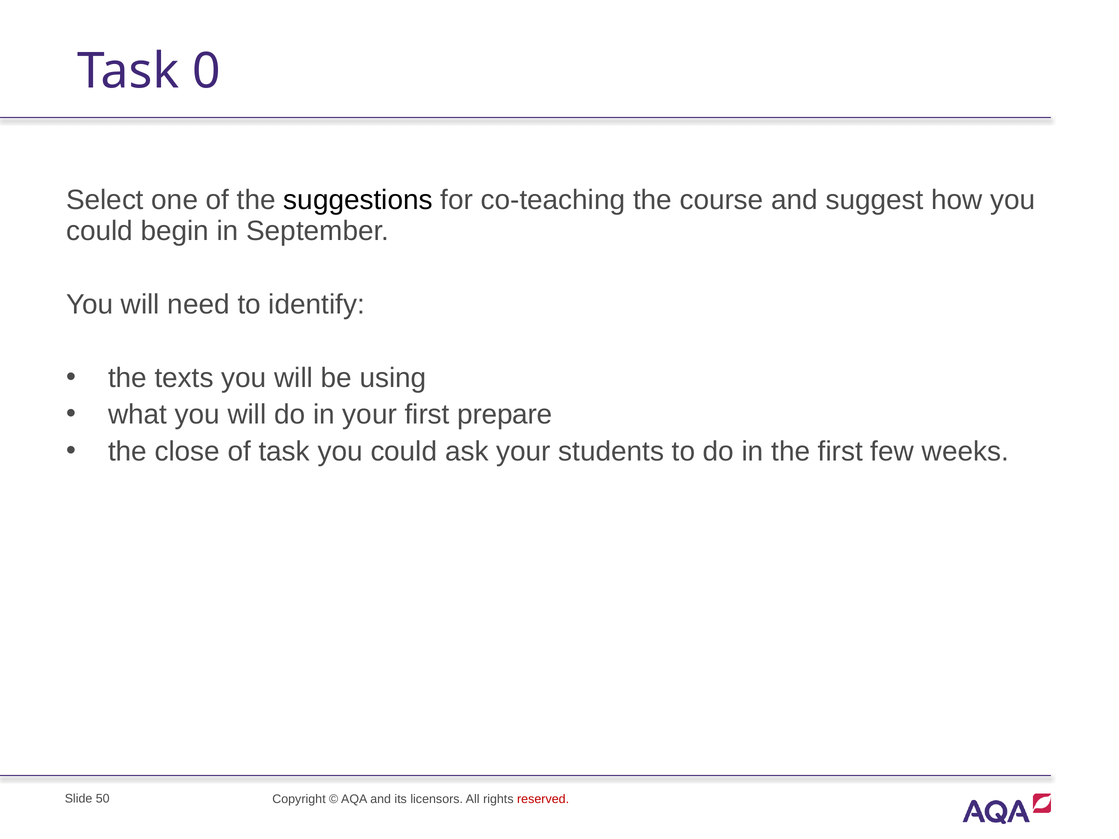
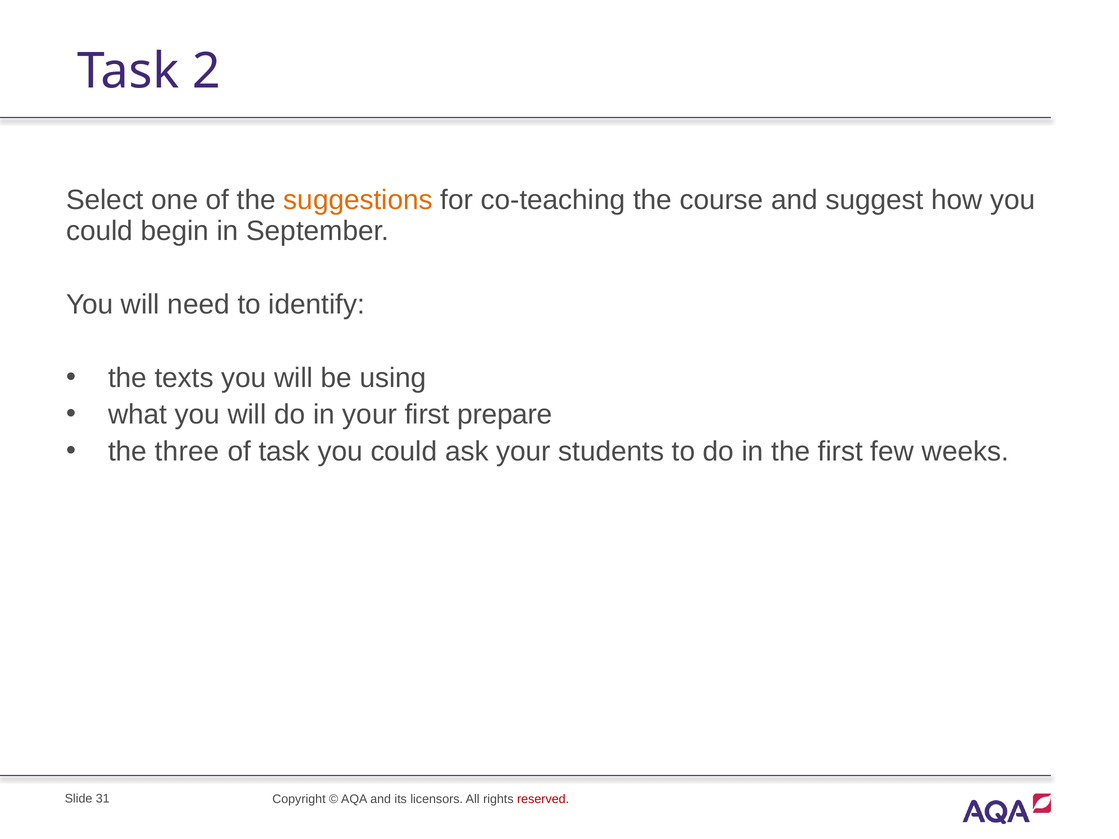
0: 0 -> 2 (206, 71)
suggestions colour: black -> orange (358, 200)
close: close -> three (187, 451)
50: 50 -> 31 (103, 799)
